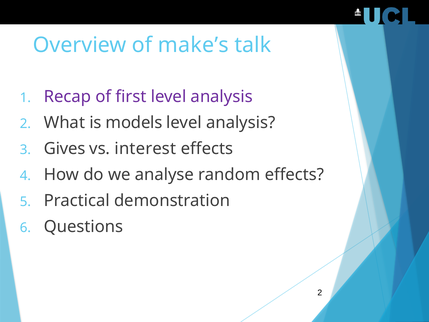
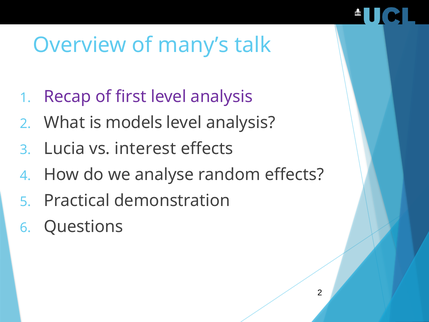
make’s: make’s -> many’s (193, 45)
Gives: Gives -> Lucia (64, 149)
